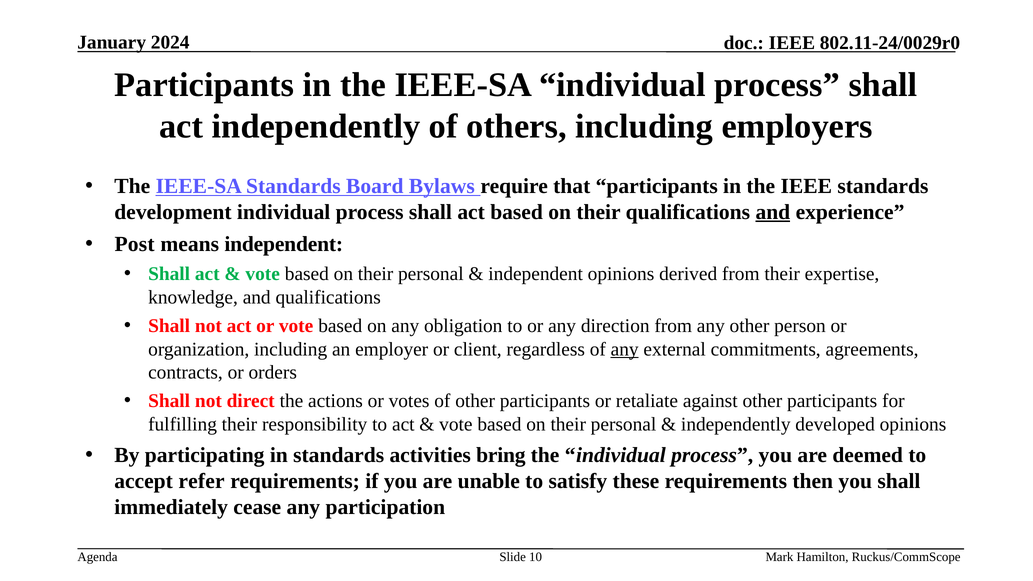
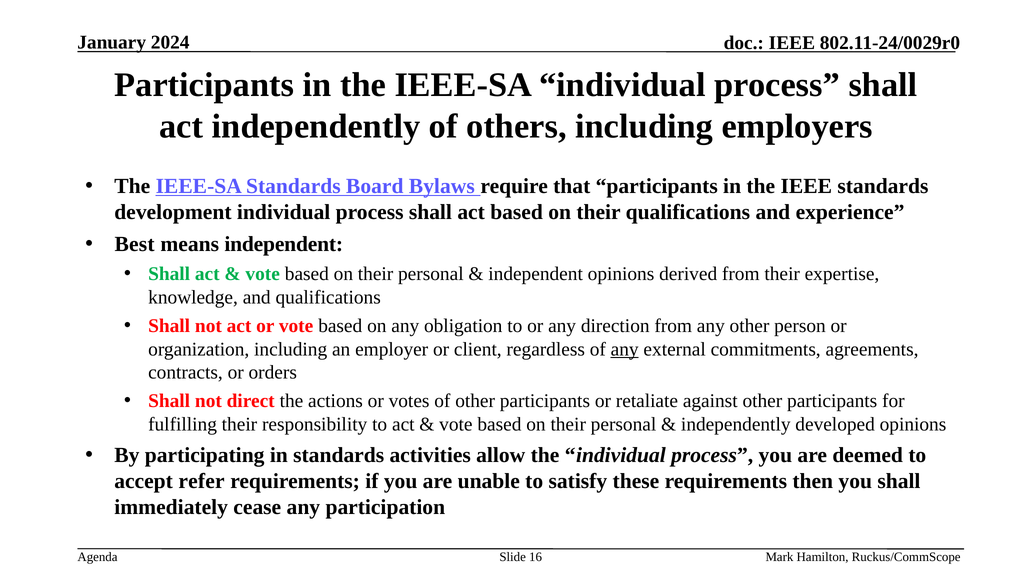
and underline: present -> none (773, 212)
Post: Post -> Best (135, 244)
bring: bring -> allow (501, 455)
10: 10 -> 16 (536, 557)
